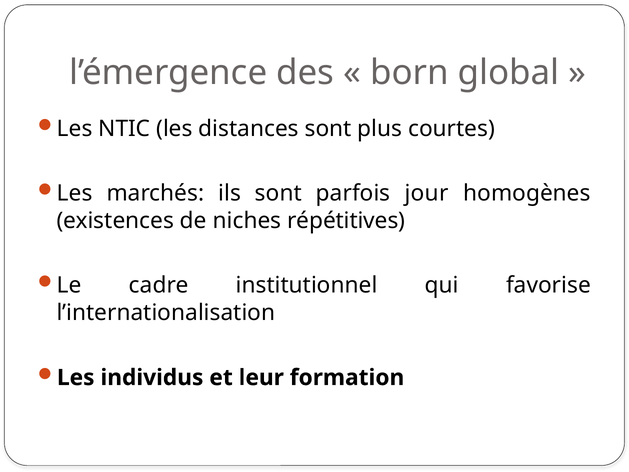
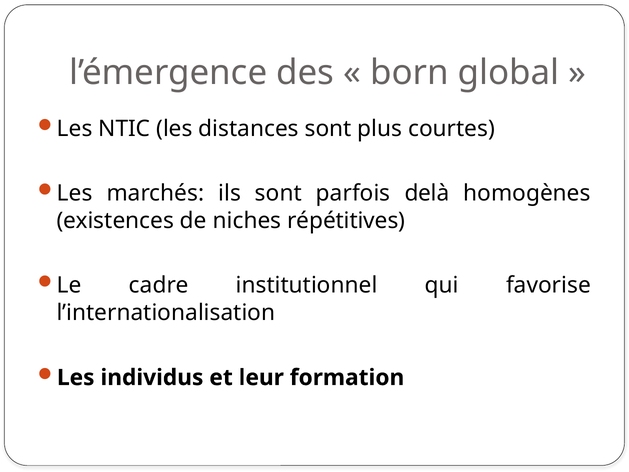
jour: jour -> delà (427, 193)
